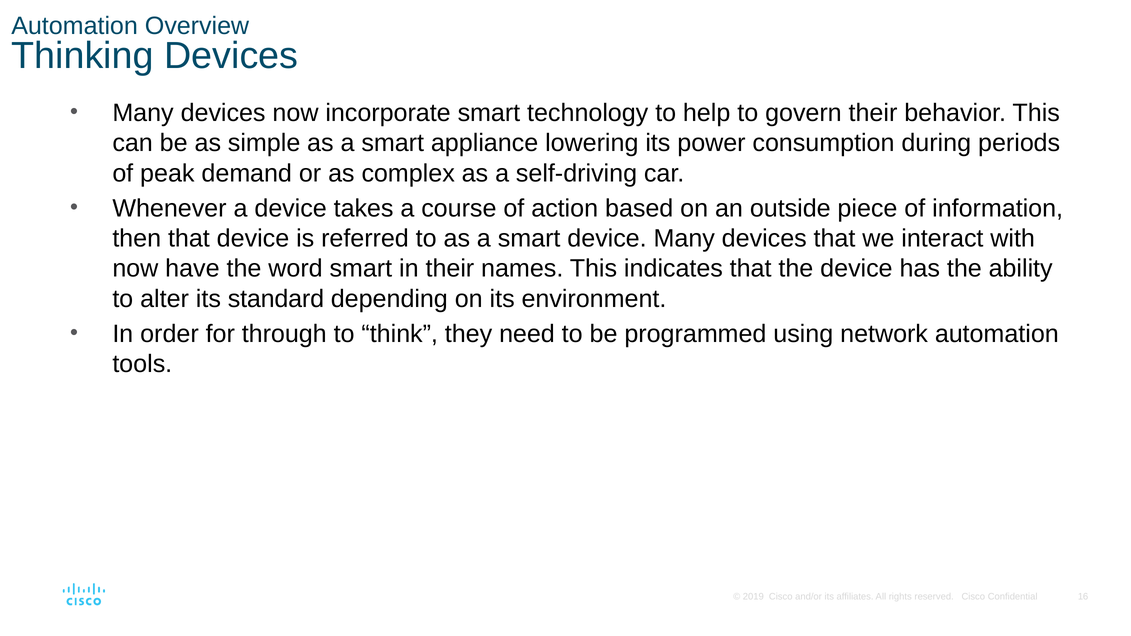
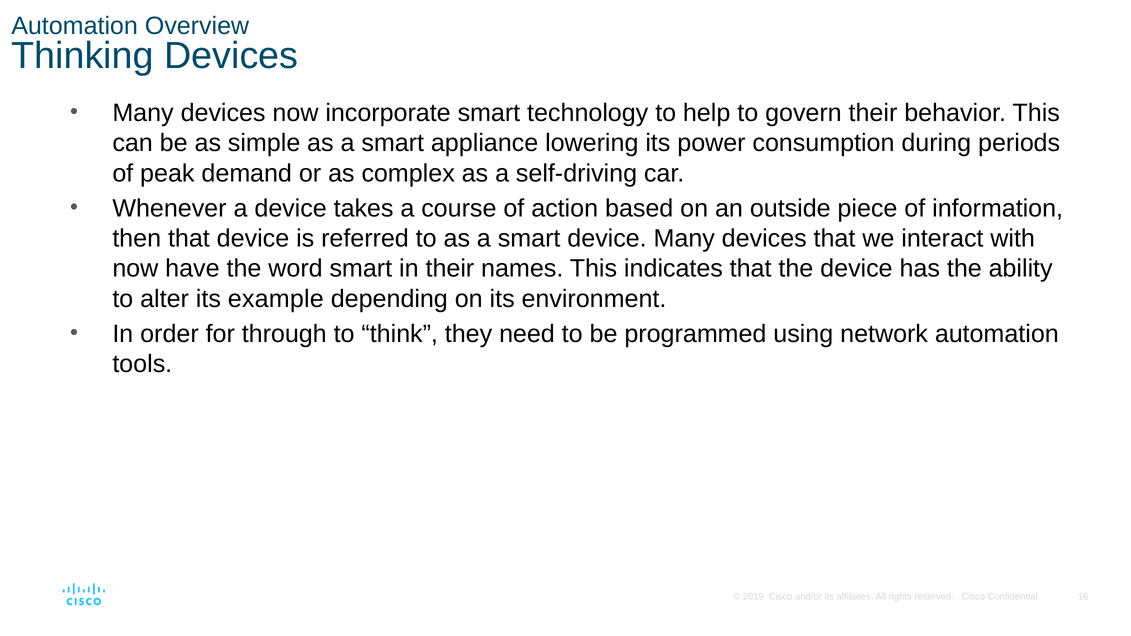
standard: standard -> example (276, 299)
